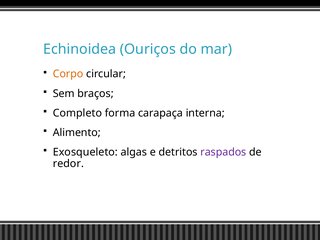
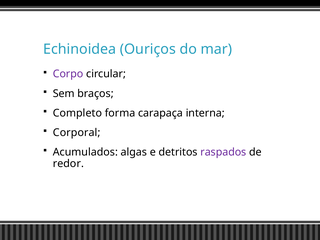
Corpo colour: orange -> purple (68, 74)
Alimento: Alimento -> Corporal (77, 133)
Exosqueleto: Exosqueleto -> Acumulados (85, 152)
